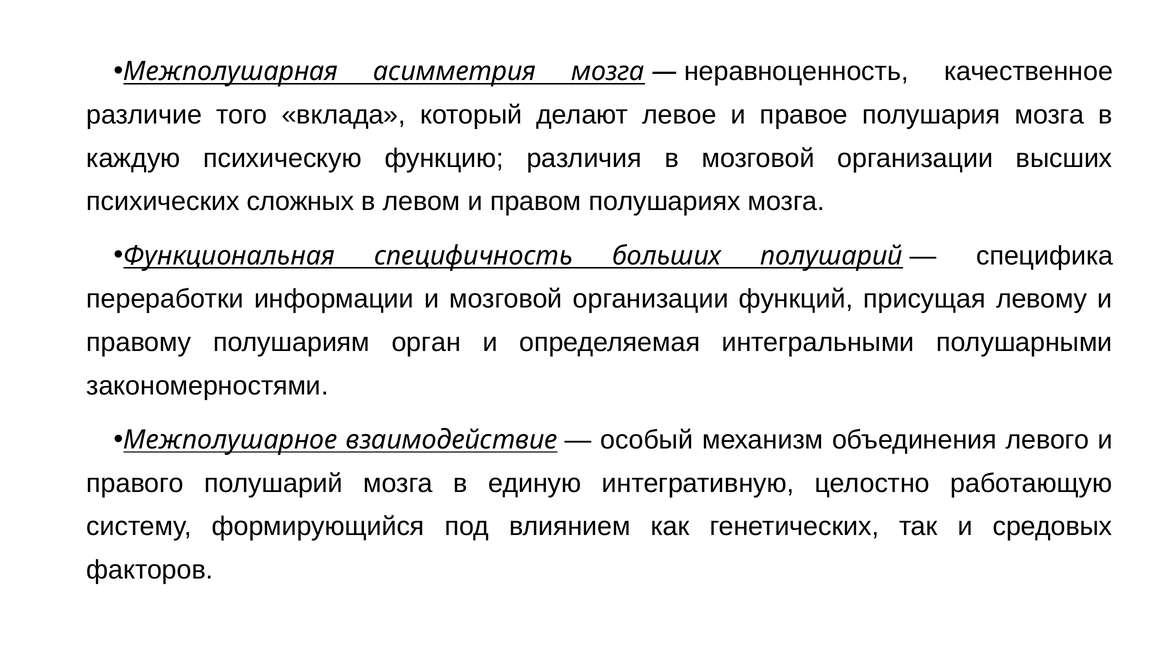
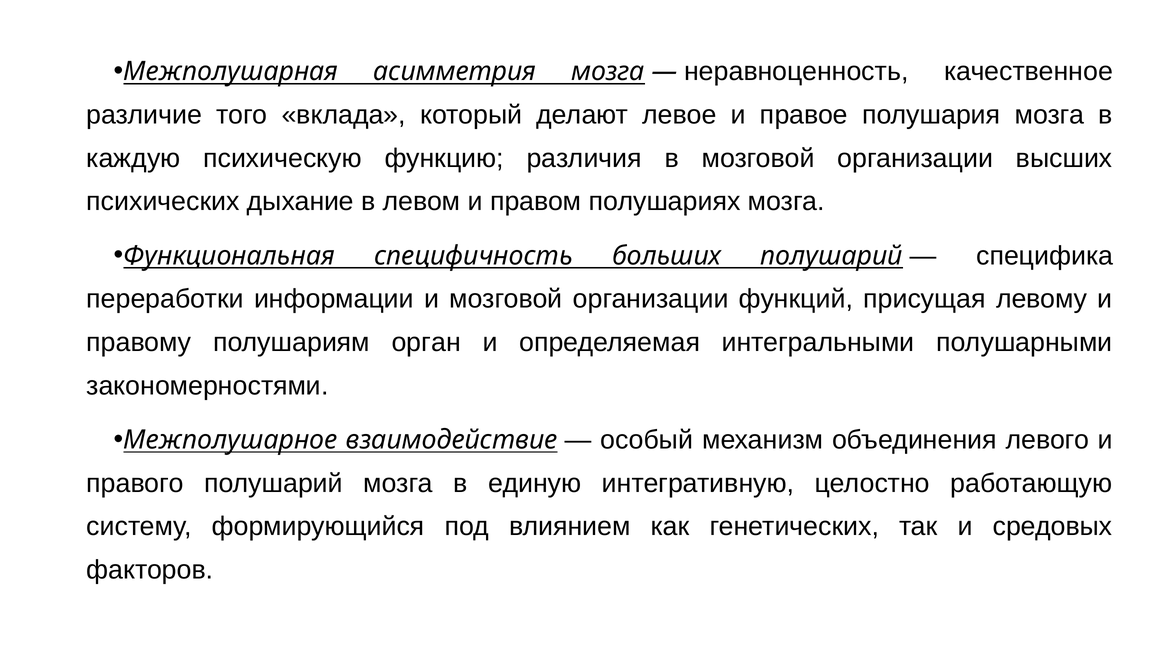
сложных: сложных -> дыхание (300, 202)
